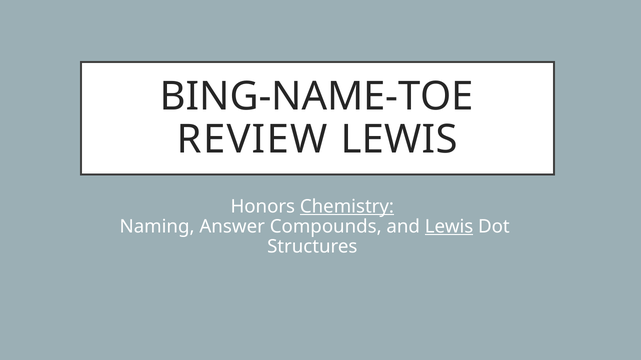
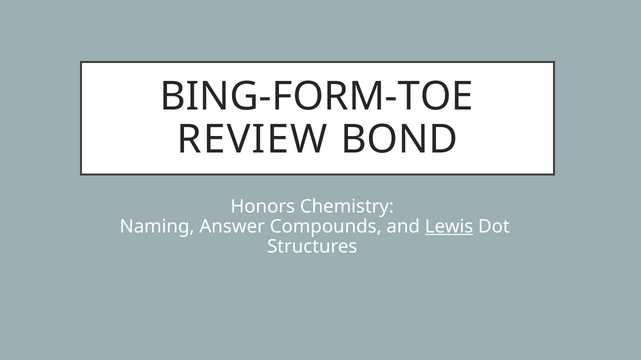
BING-NAME-TOE: BING-NAME-TOE -> BING-FORM-TOE (317, 97)
REVIEW LEWIS: LEWIS -> BOND (399, 140)
Chemistry underline: present -> none (347, 207)
